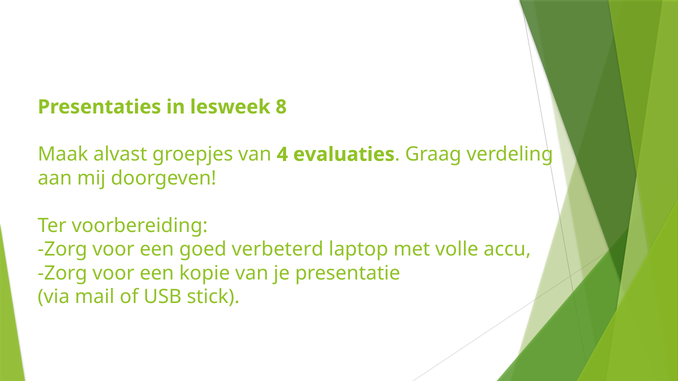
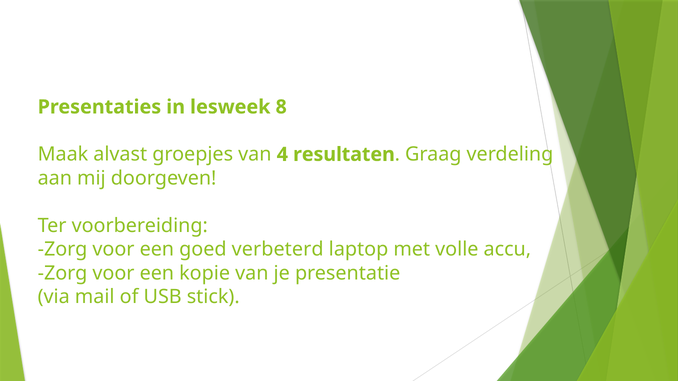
evaluaties: evaluaties -> resultaten (344, 155)
